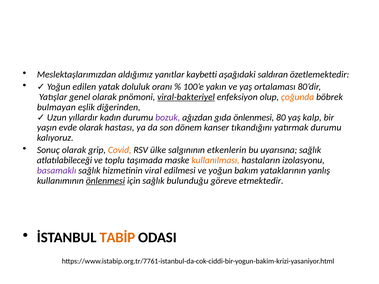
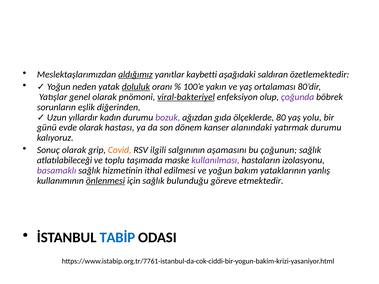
aldığımız underline: none -> present (135, 75)
edilen: edilen -> neden (84, 87)
doluluk underline: none -> present (136, 87)
çoğunda colour: orange -> purple (298, 97)
bulmayan: bulmayan -> sorunların (56, 107)
gıda önlenmesi: önlenmesi -> ölçeklerde (254, 117)
kalp: kalp -> yolu (312, 117)
yaşın: yaşın -> günü (47, 128)
tıkandığını: tıkandığını -> alanındaki (252, 128)
ülke: ülke -> ilgili (158, 150)
etkenlerin: etkenlerin -> aşamasını (227, 150)
uyarısına: uyarısına -> çoğunun (279, 150)
kullanılması colour: orange -> purple (215, 160)
viral: viral -> ithal (153, 171)
TABİP colour: orange -> blue (117, 238)
